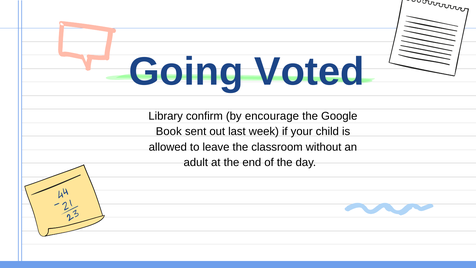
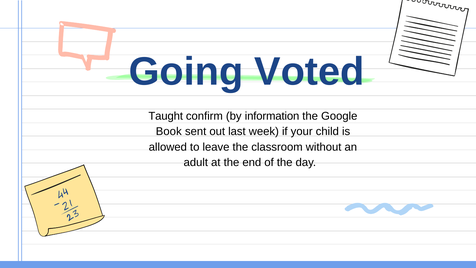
Library: Library -> Taught (166, 116)
encourage: encourage -> information (272, 116)
